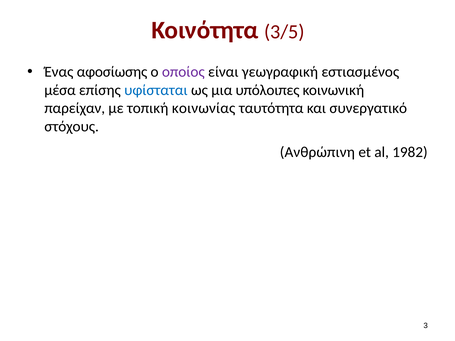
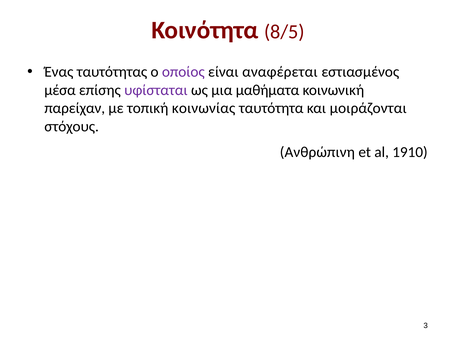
3/5: 3/5 -> 8/5 (284, 32)
αφοσίωσης: αφοσίωσης -> ταυτότητας (112, 72)
γεωγραφική: γεωγραφική -> αναφέρεται (280, 72)
υφίσταται colour: blue -> purple (156, 90)
υπόλοιπες: υπόλοιπες -> μαθήματα (268, 90)
συνεργατικό: συνεργατικό -> μοιράζονται (368, 108)
1982: 1982 -> 1910 (410, 152)
